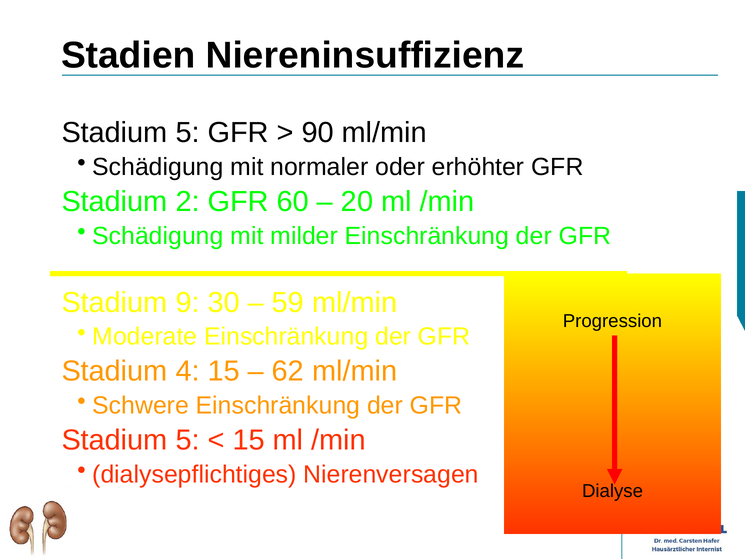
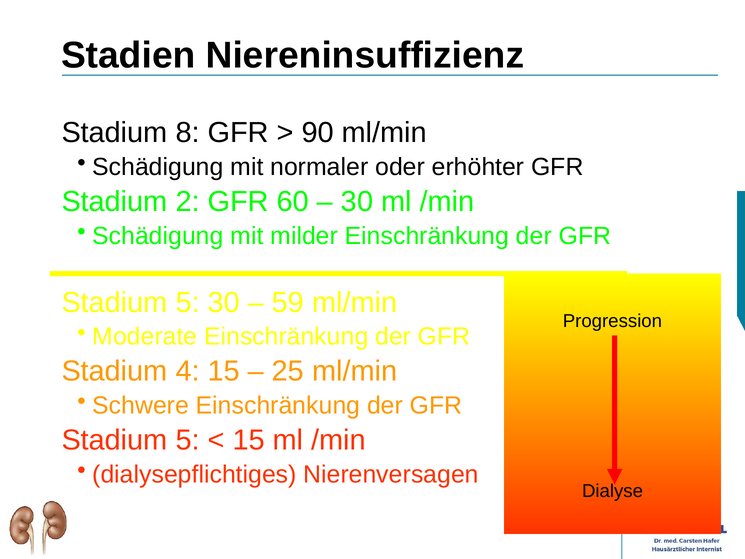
5: 5 -> 8 (188, 133)
20: 20 -> 30 (357, 202)
9: 9 -> 5 (188, 302)
62: 62 -> 25 (288, 371)
